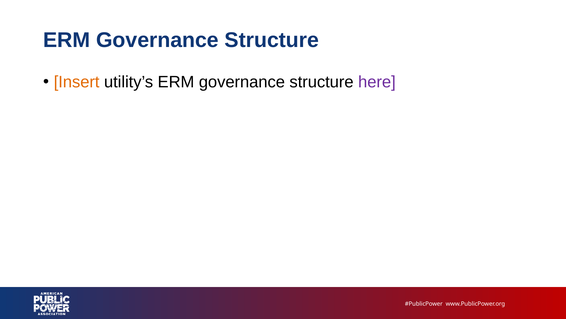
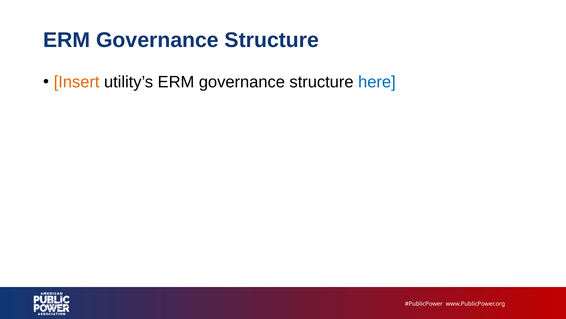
here colour: purple -> blue (377, 82)
